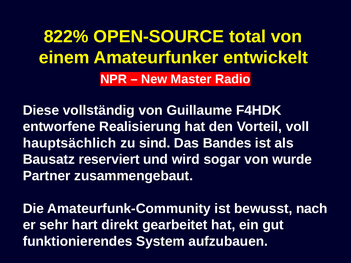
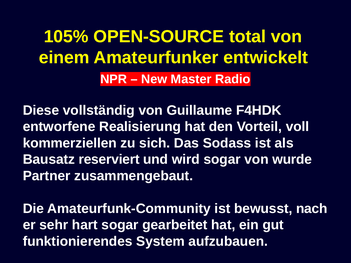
822%: 822% -> 105% (66, 37)
hauptsächlich: hauptsächlich -> kommerziellen (70, 143)
sind: sind -> sich (155, 143)
Bandes: Bandes -> Sodass (227, 143)
hart direkt: direkt -> sogar (120, 225)
